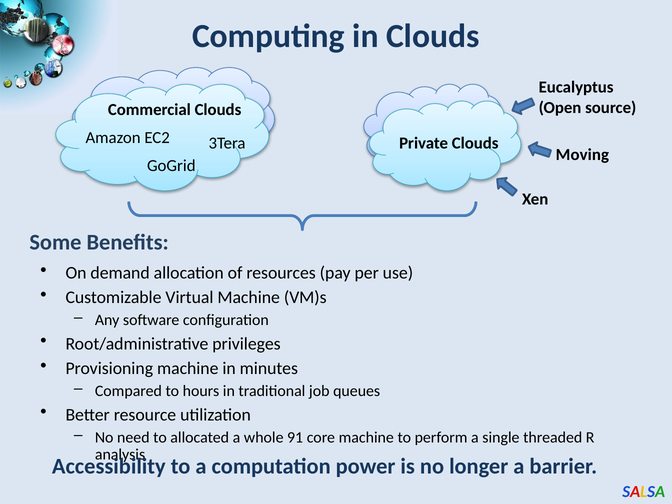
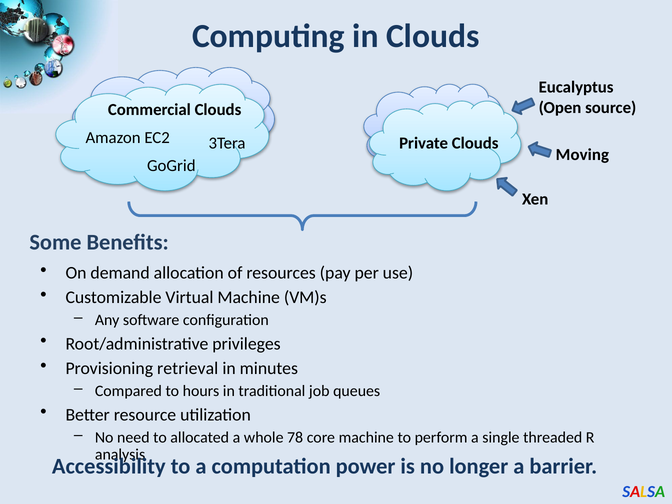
Provisioning machine: machine -> retrieval (188, 368)
91: 91 -> 78 (295, 437)
